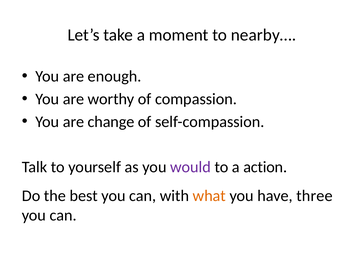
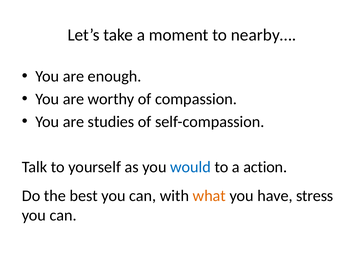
change: change -> studies (111, 122)
would colour: purple -> blue (191, 167)
three: three -> stress (315, 196)
